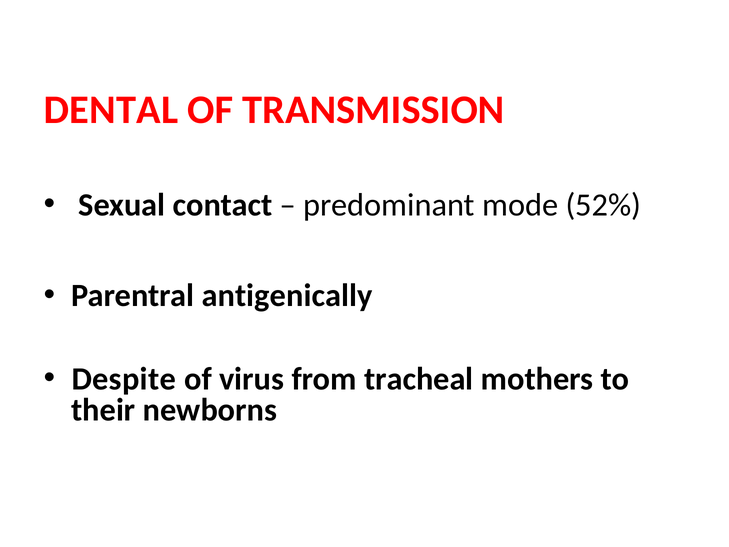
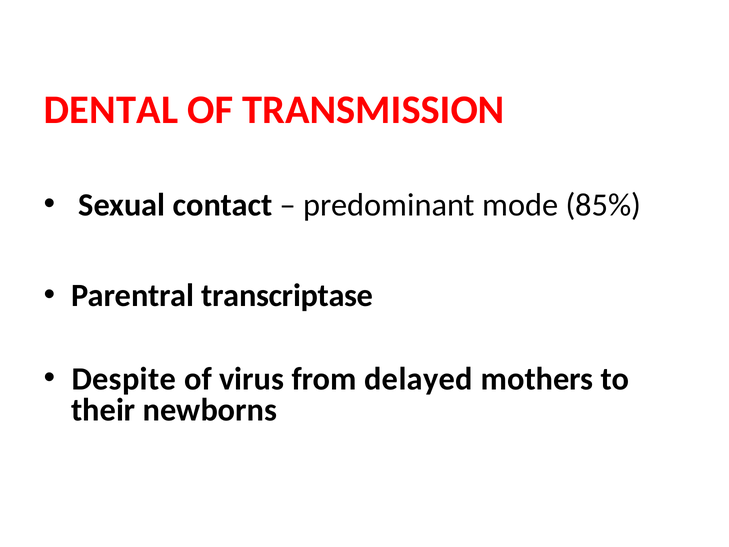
52%: 52% -> 85% (603, 205)
antigenically: antigenically -> transcriptase (287, 296)
tracheal: tracheal -> delayed (419, 379)
